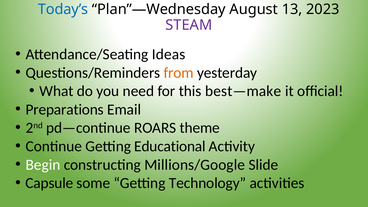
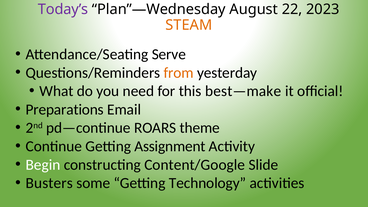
Today’s colour: blue -> purple (63, 9)
13: 13 -> 22 (292, 9)
STEAM colour: purple -> orange (189, 25)
Ideas: Ideas -> Serve (169, 54)
Educational: Educational -> Assignment (170, 146)
Millions/Google: Millions/Google -> Content/Google (195, 165)
Capsule: Capsule -> Busters (49, 183)
